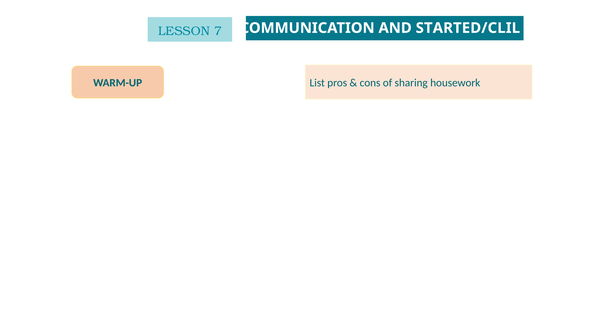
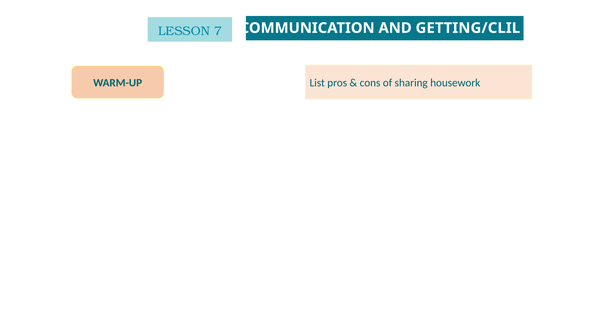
STARTED/CLIL: STARTED/CLIL -> GETTING/CLIL (468, 28)
